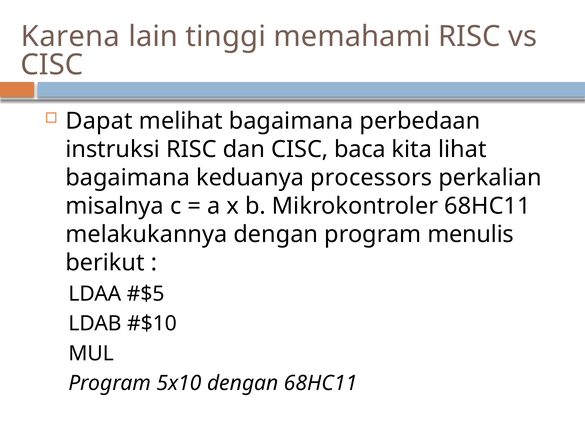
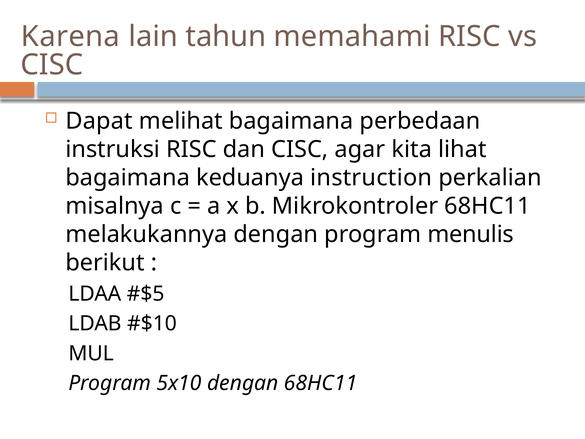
tinggi: tinggi -> tahun (226, 37)
baca: baca -> agar (360, 149)
processors: processors -> instruction (371, 178)
